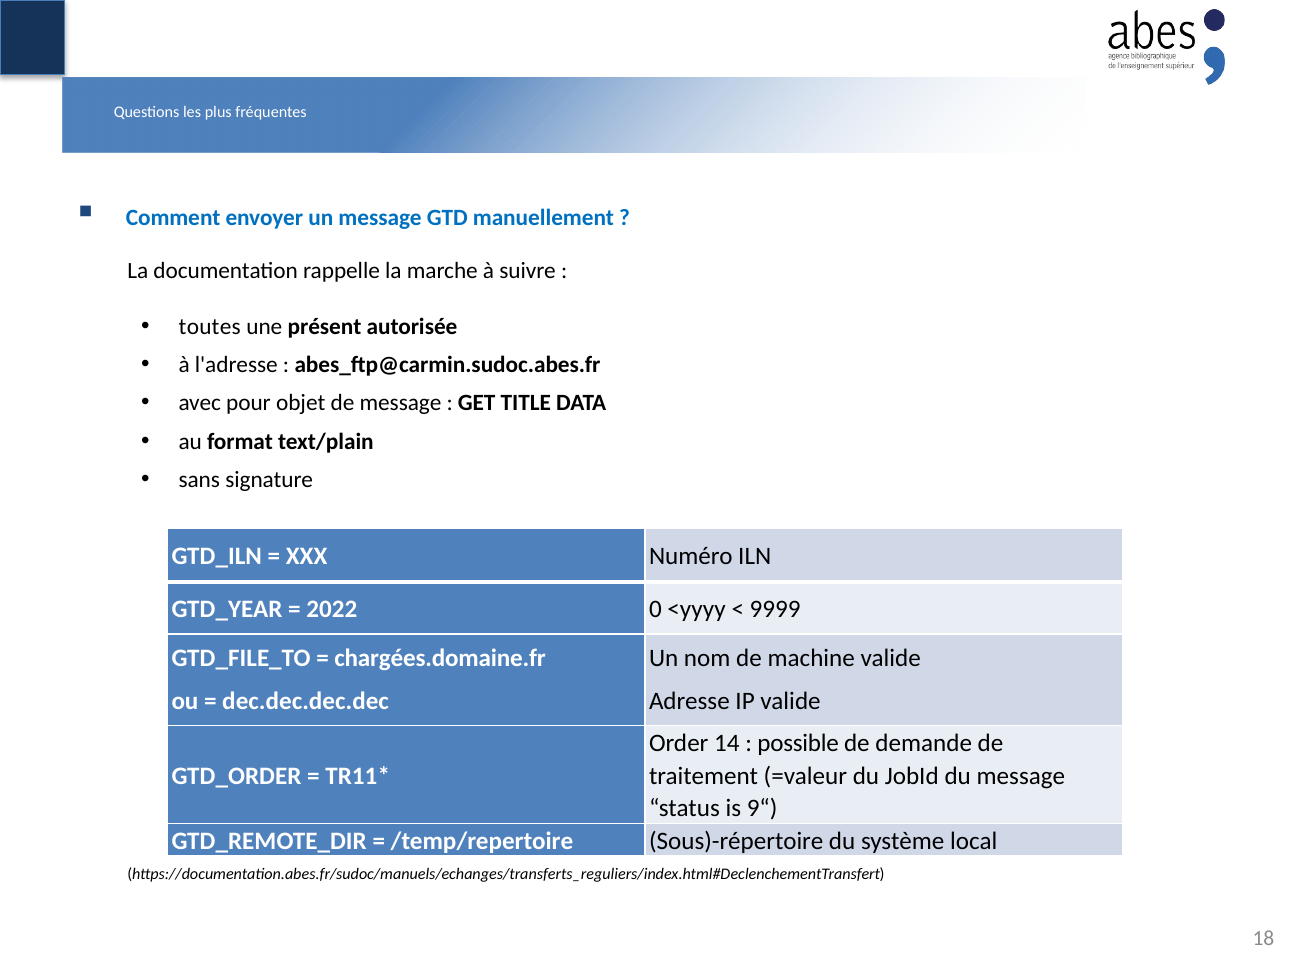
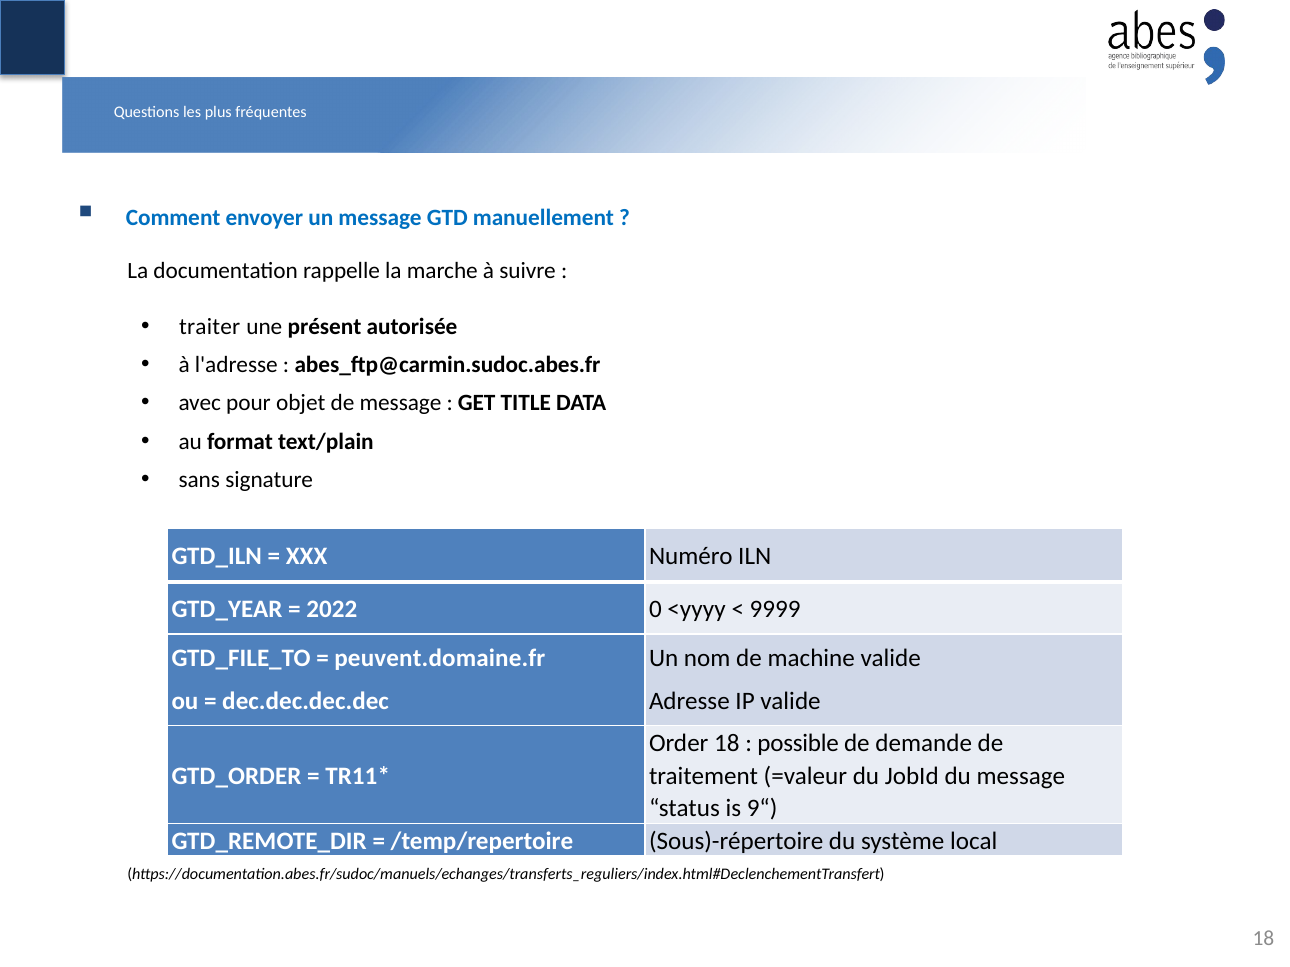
toutes: toutes -> traiter (210, 327)
chargées.domaine.fr: chargées.domaine.fr -> peuvent.domaine.fr (440, 659)
Order 14: 14 -> 18 (727, 744)
